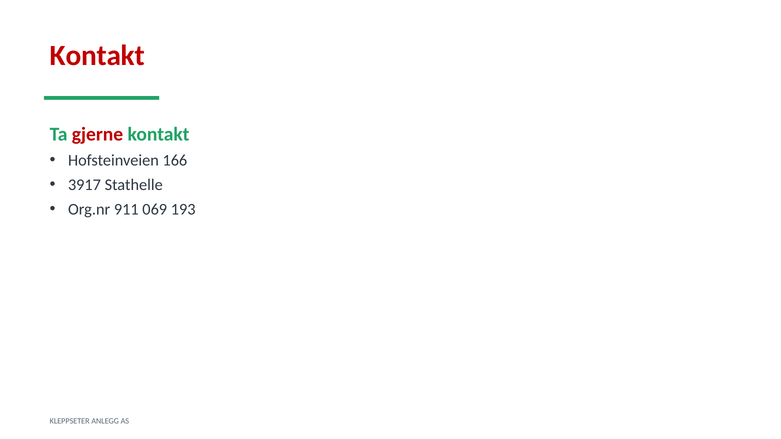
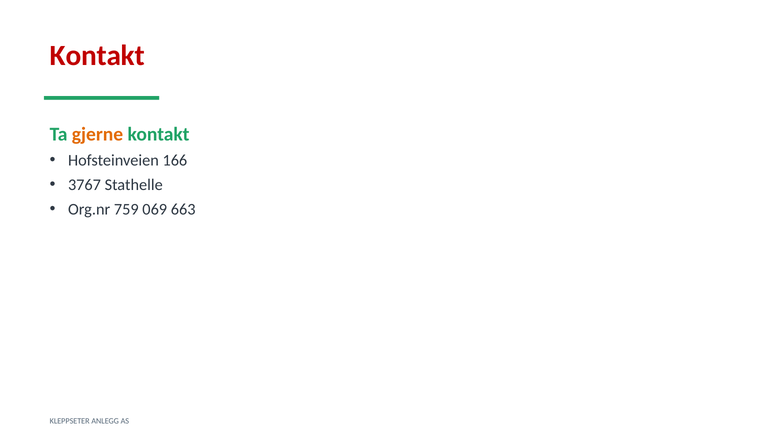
gjerne colour: red -> orange (98, 134)
3917: 3917 -> 3767 (84, 185)
911: 911 -> 759 (126, 209)
193: 193 -> 663 (183, 209)
